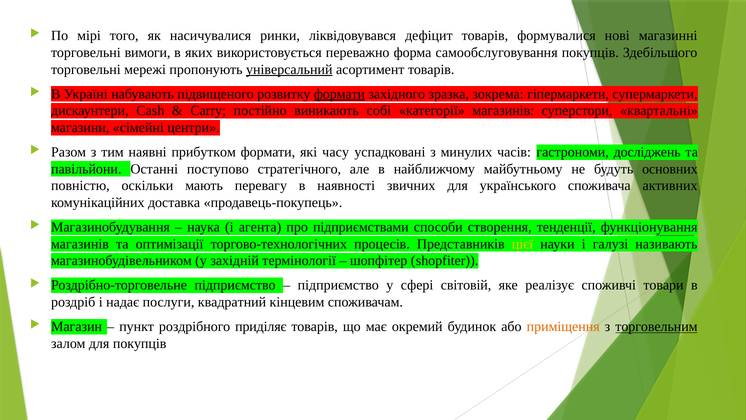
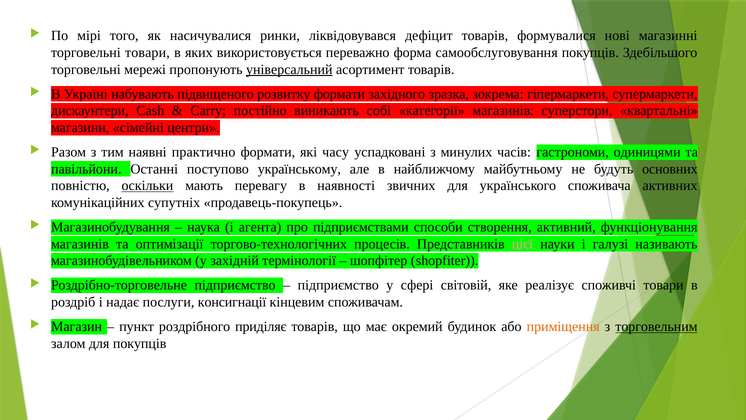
торговельні вимоги: вимоги -> товари (147, 53)
формати underline: present -> none (339, 94)
прибутком: прибутком -> практично (204, 152)
досліджень: досліджень -> одиницями (647, 152)
стратегічного: стратегічного -> українському (299, 169)
оскільки underline: none -> present (147, 186)
доставка: доставка -> супутніх (174, 202)
тенденції: тенденції -> активний (566, 227)
цієї colour: yellow -> pink (522, 244)
квадратний: квадратний -> консигнації (232, 302)
